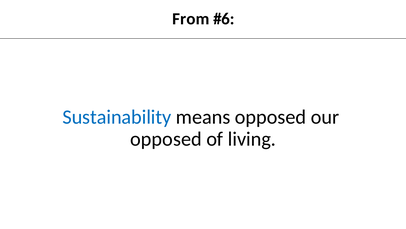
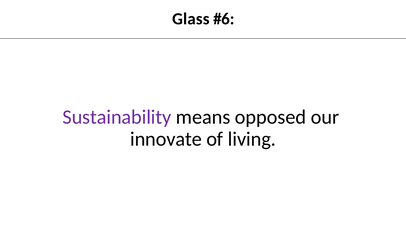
From: From -> Glass (191, 19)
Sustainability colour: blue -> purple (117, 117)
opposed: opposed -> innovate (166, 139)
